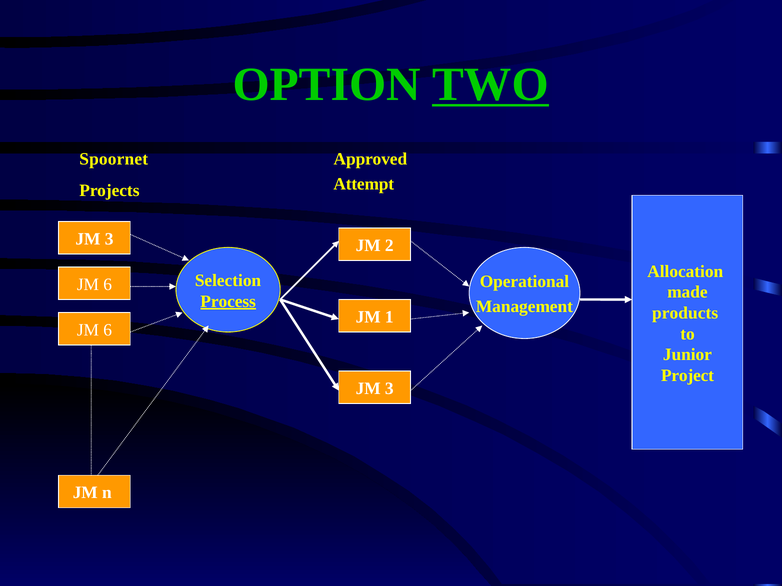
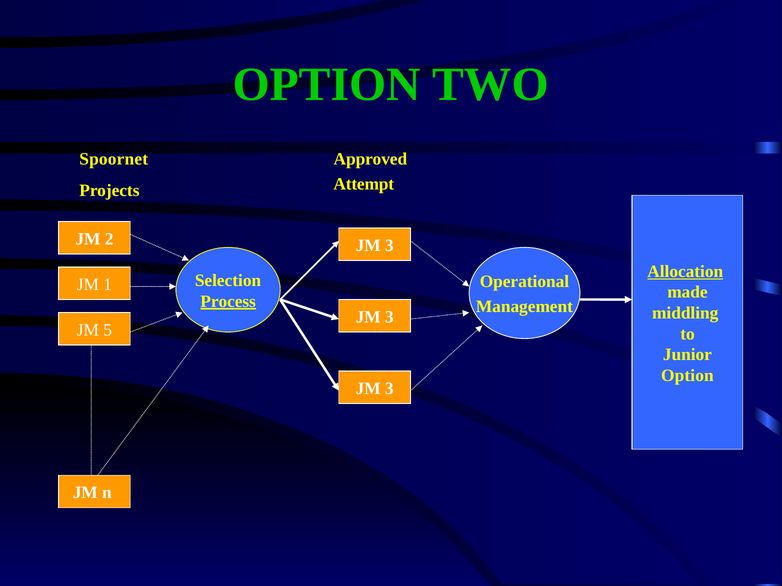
TWO underline: present -> none (490, 85)
3: 3 -> 2 (109, 239)
2: 2 -> 3 (389, 246)
Allocation underline: none -> present (685, 272)
6: 6 -> 1 (108, 285)
products: products -> middling (685, 313)
1: 1 -> 3 (389, 317)
6: 6 -> 5 (108, 330)
Project: Project -> Option (687, 376)
